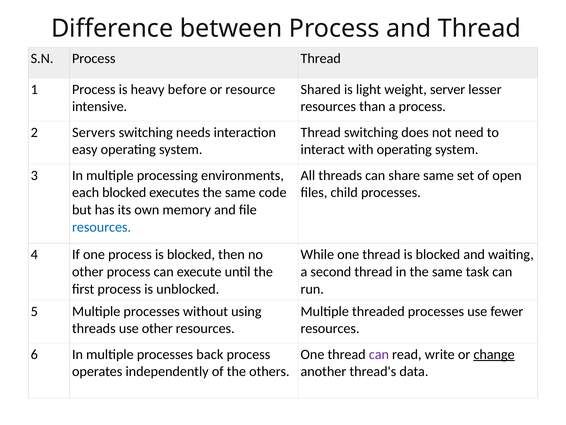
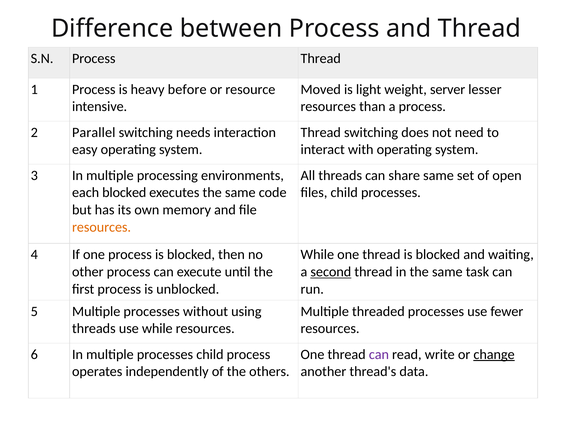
Shared: Shared -> Moved (321, 89)
Servers: Servers -> Parallel (94, 132)
resources colour: blue -> orange (102, 227)
second underline: none -> present (331, 272)
use other: other -> while (157, 328)
processes back: back -> child (210, 354)
